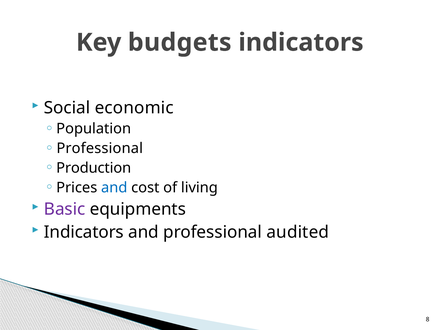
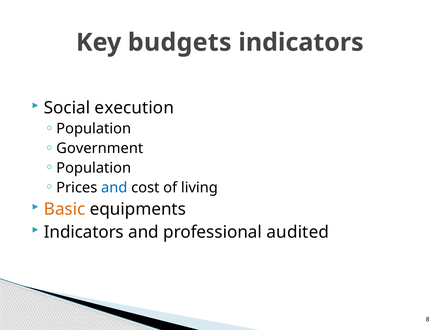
economic: economic -> execution (134, 108)
Professional: Professional -> Government (100, 148)
Production: Production -> Population (94, 168)
Basic colour: purple -> orange (65, 209)
